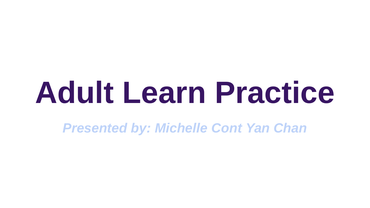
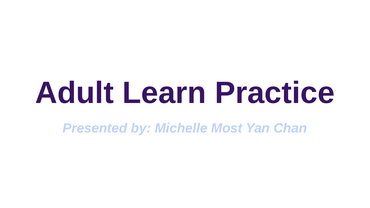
Cont: Cont -> Most (227, 128)
